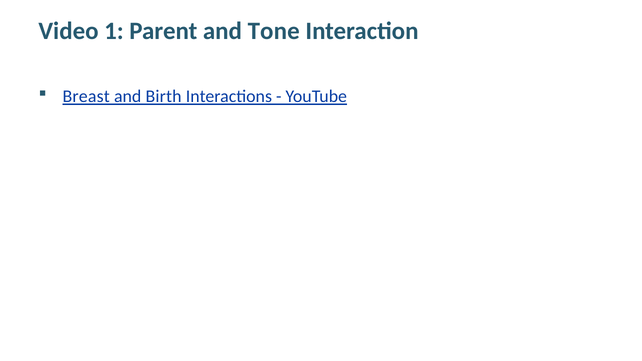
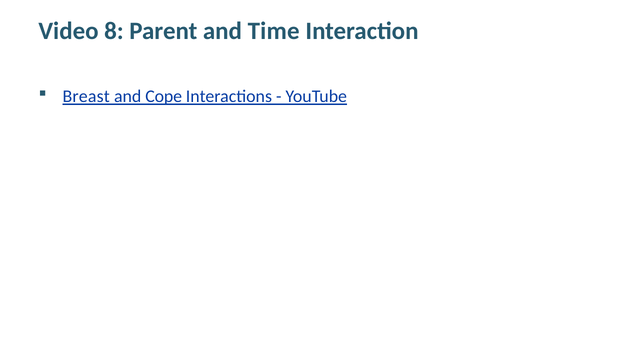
1: 1 -> 8 (114, 31)
Tone: Tone -> Time (274, 31)
Birth: Birth -> Cope (164, 97)
